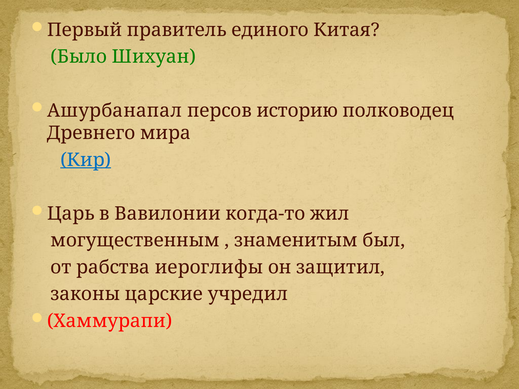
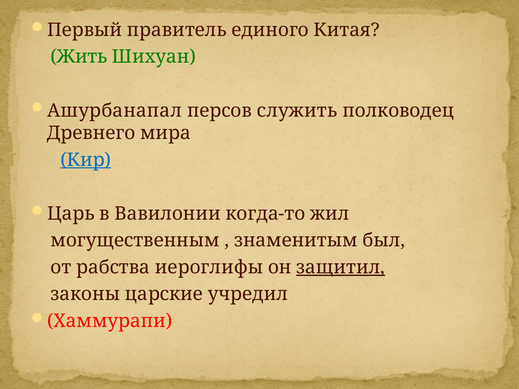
Было: Было -> Жить (79, 57)
историю: историю -> служить (297, 111)
защитил underline: none -> present (341, 267)
